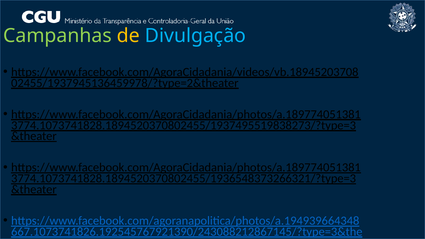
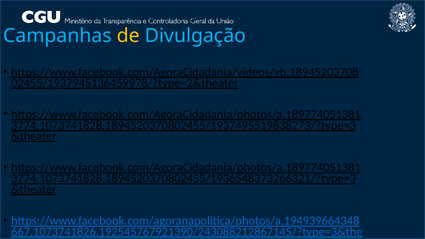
Campanhas colour: light green -> light blue (58, 36)
